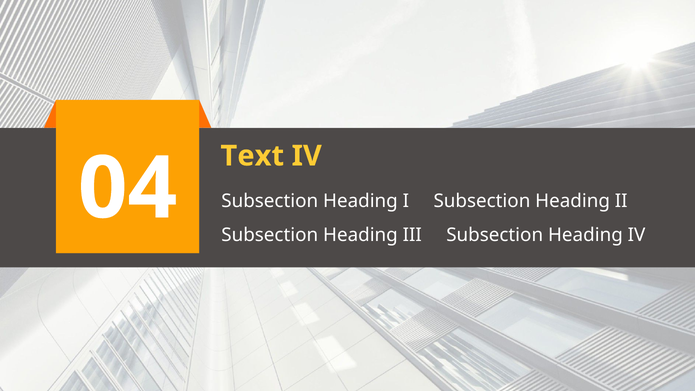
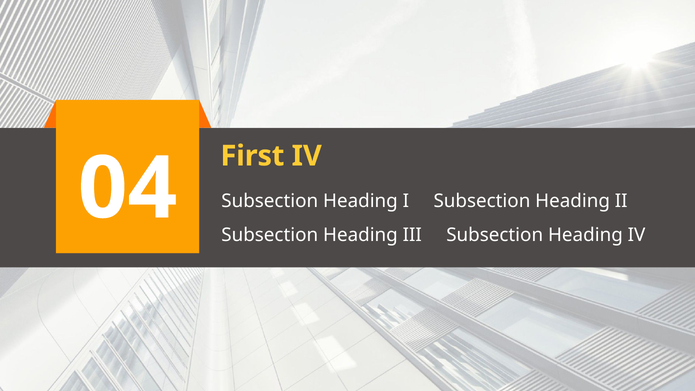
Text: Text -> First (252, 156)
